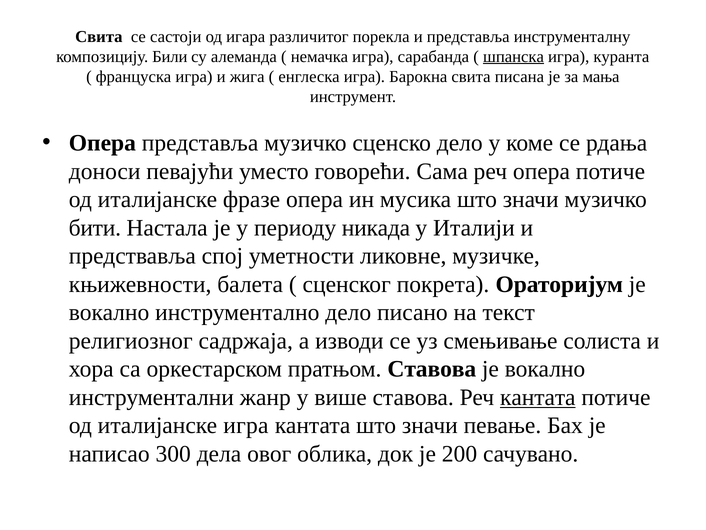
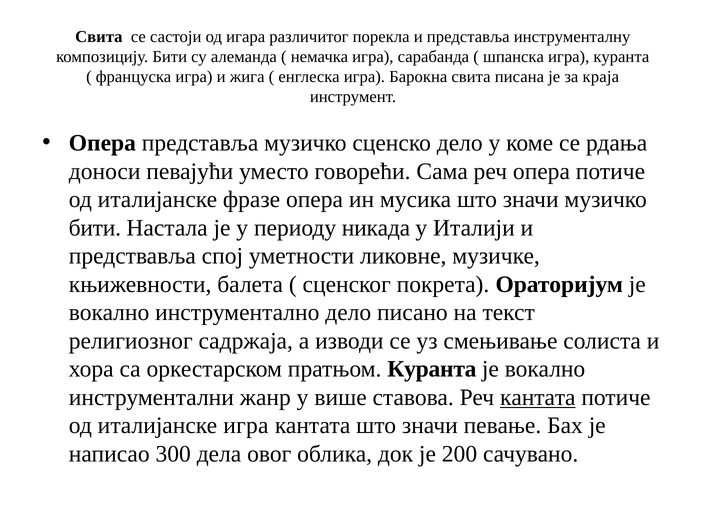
композицију Били: Били -> Бити (170, 56)
шпанска underline: present -> none (513, 56)
мања: мања -> краја (601, 76)
пратњом Ставова: Ставова -> Куранта (432, 369)
